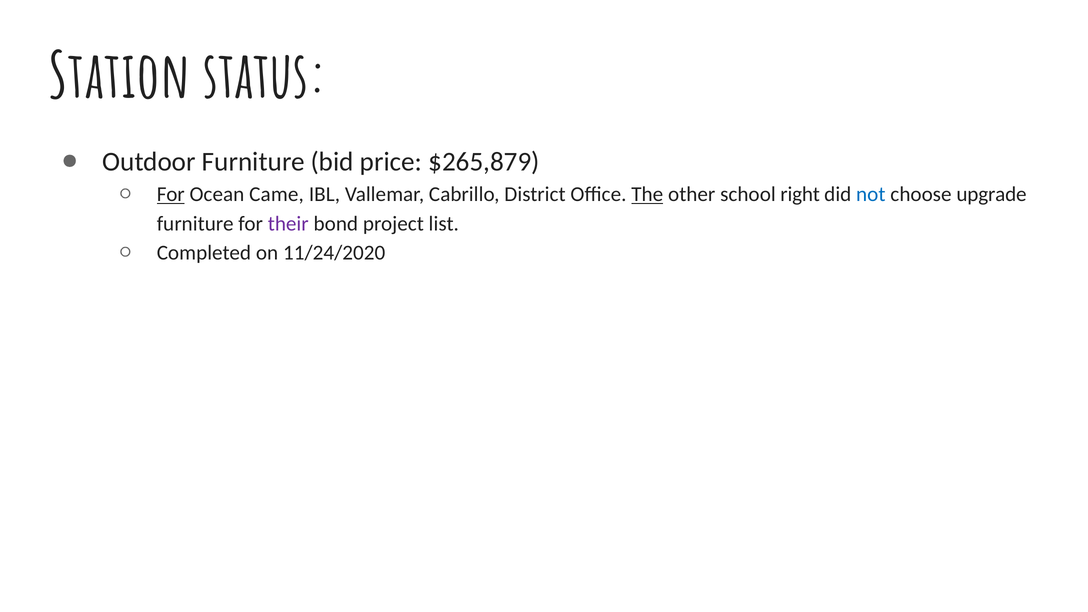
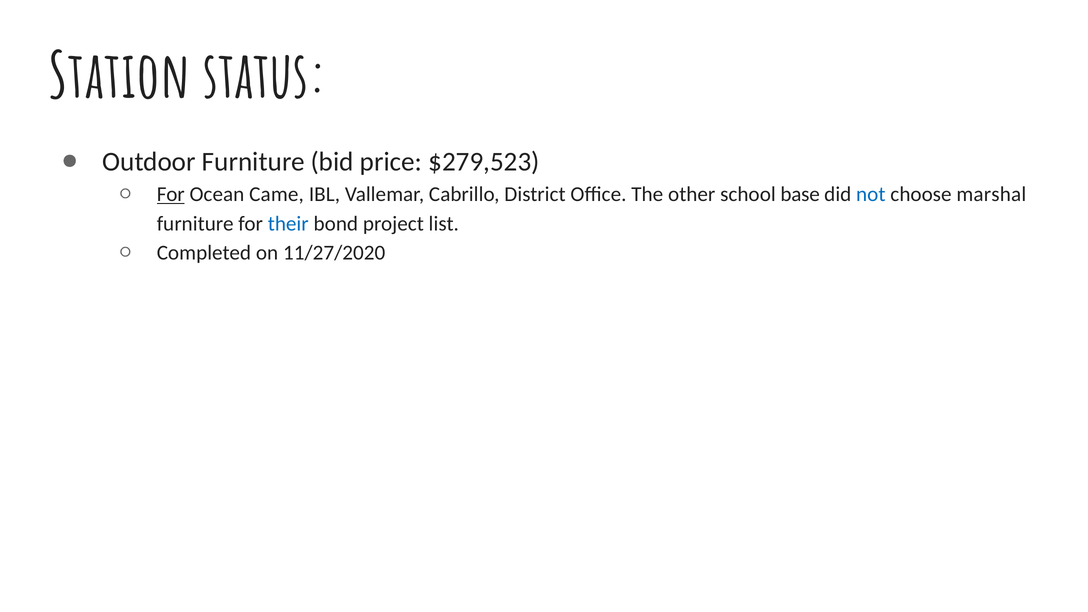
$265,879: $265,879 -> $279,523 (484, 162)
The underline: present -> none (647, 194)
right: right -> base (800, 194)
upgrade: upgrade -> marshal (991, 194)
their colour: purple -> blue (288, 224)
11/24/2020: 11/24/2020 -> 11/27/2020 (334, 253)
